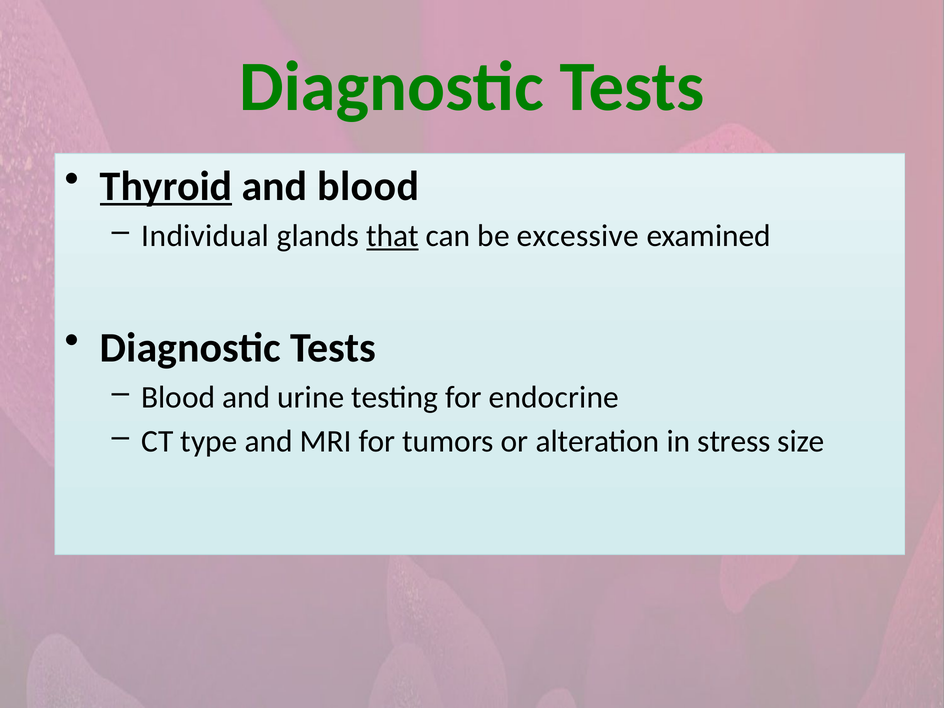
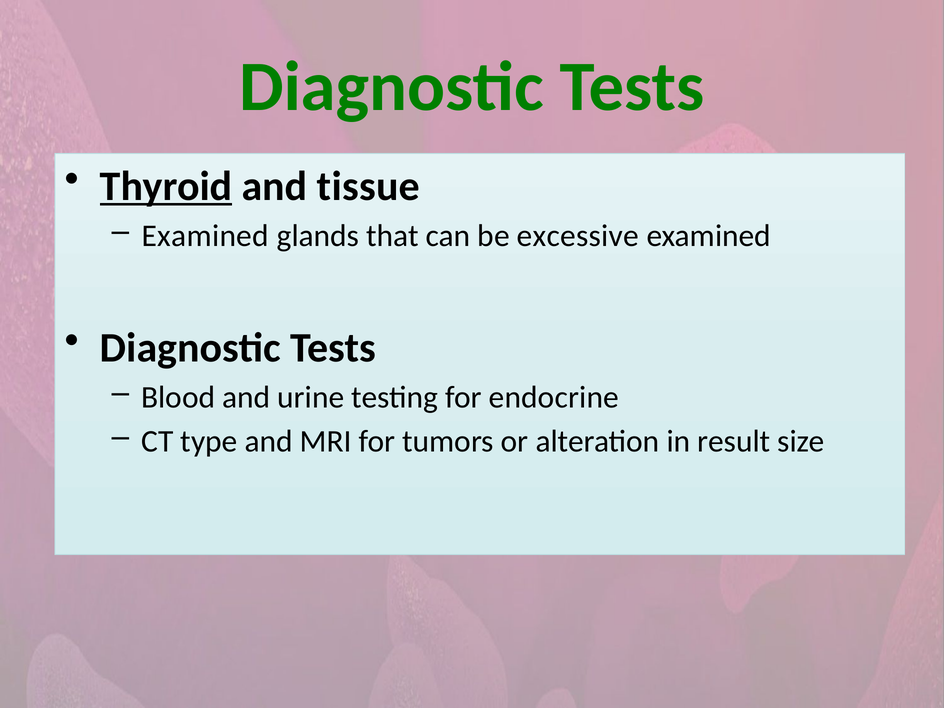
and blood: blood -> tissue (368, 186)
Individual: Individual -> Examined (205, 236)
that underline: present -> none (392, 236)
stress: stress -> result (734, 441)
